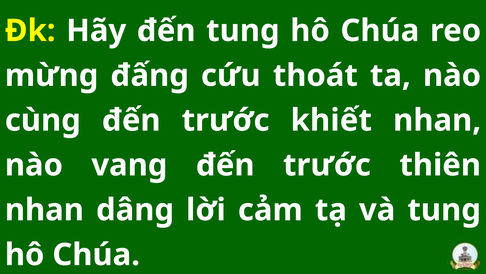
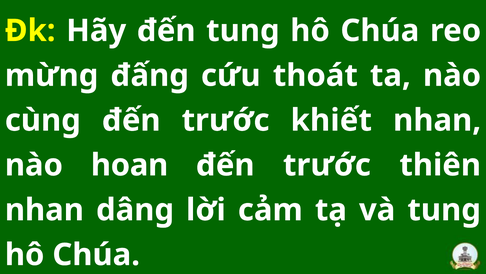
vang: vang -> hoan (130, 165)
